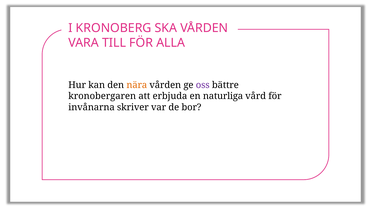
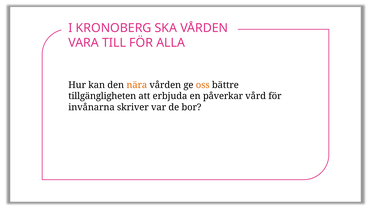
oss colour: purple -> orange (203, 85)
kronobergaren: kronobergaren -> tillgängligheten (102, 96)
naturliga: naturliga -> påverkar (223, 96)
